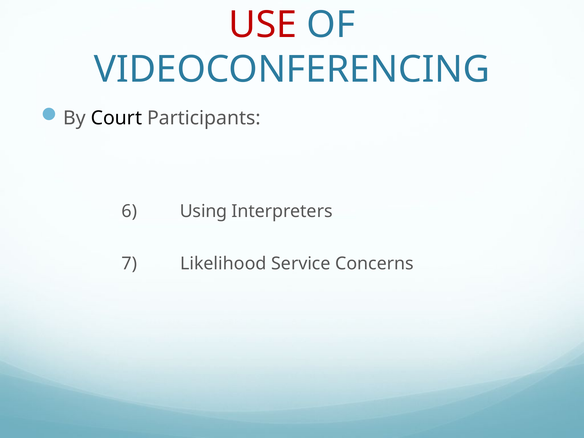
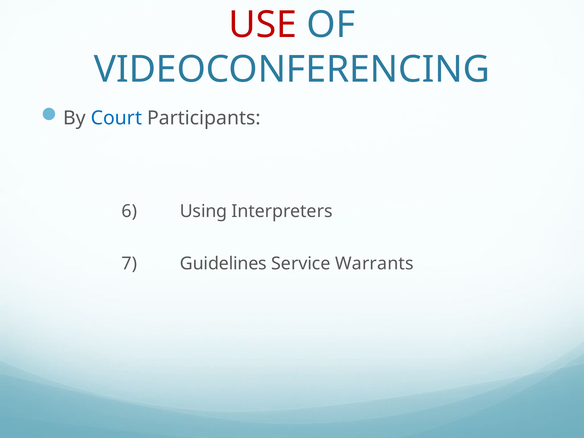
Court colour: black -> blue (116, 118)
Likelihood: Likelihood -> Guidelines (223, 264)
Concerns: Concerns -> Warrants (374, 264)
